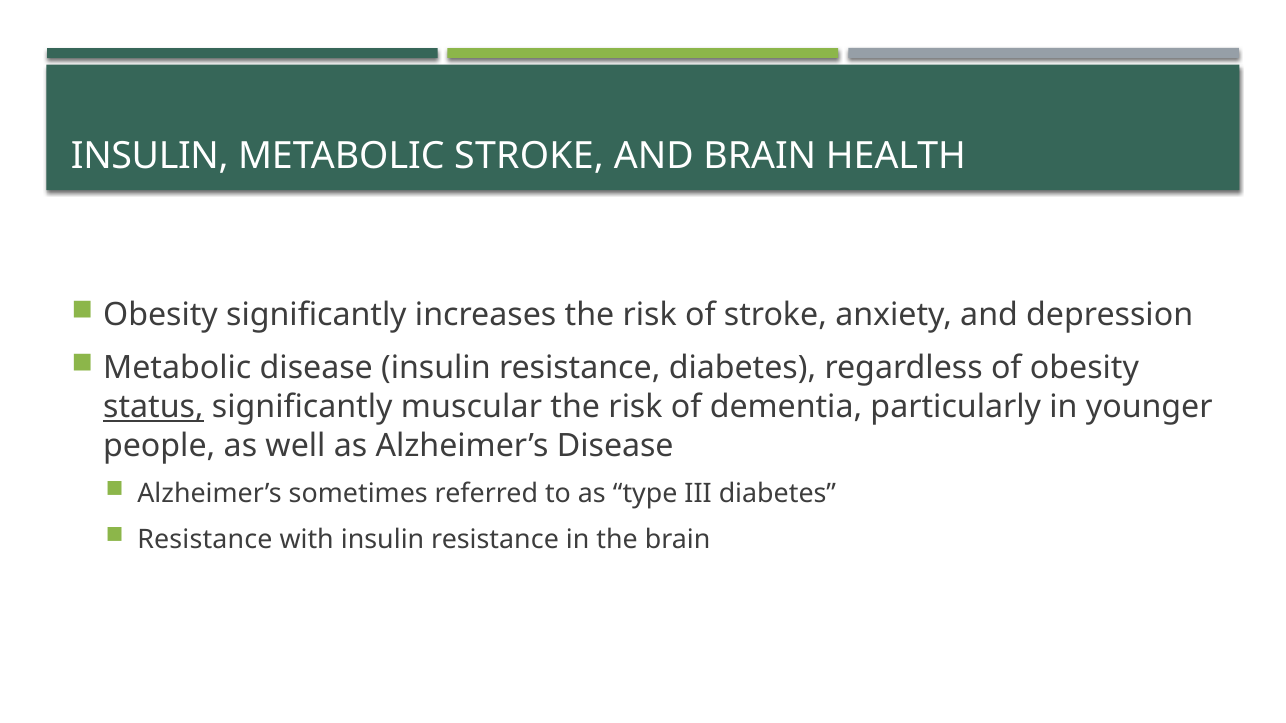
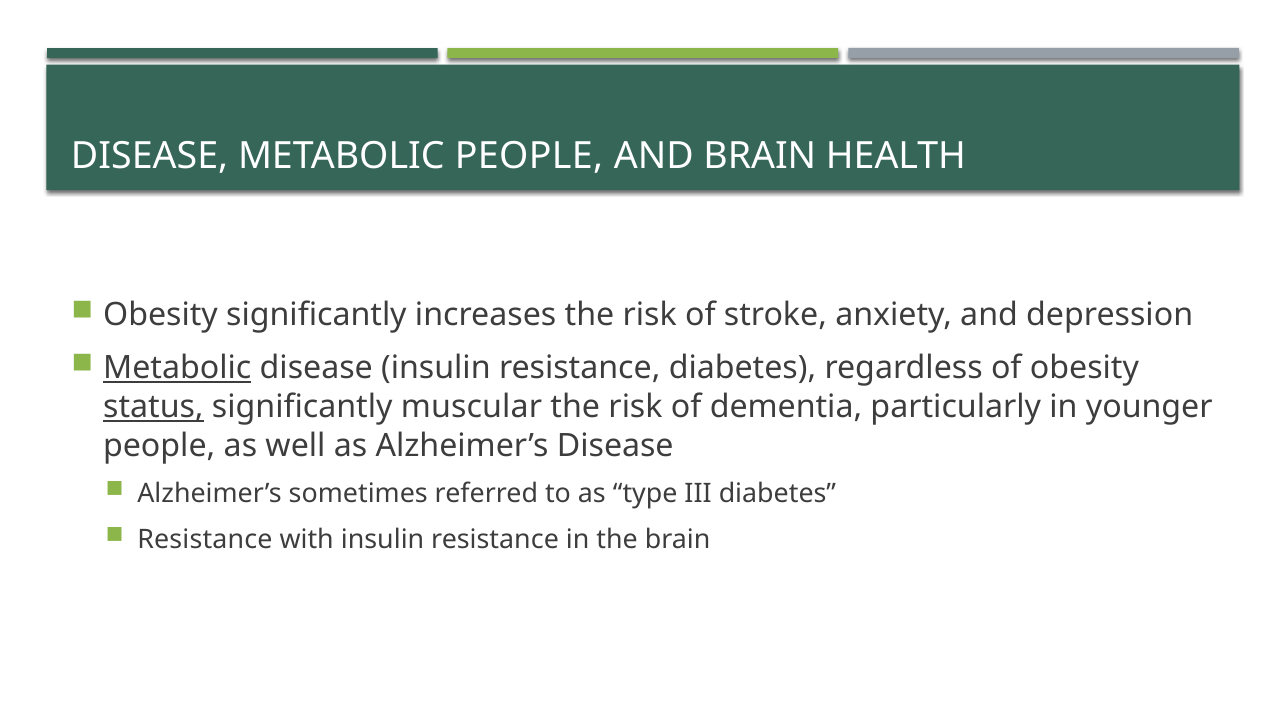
INSULIN: INSULIN -> DISEASE (150, 156)
METABOLIC STROKE: STROKE -> PEOPLE (529, 156)
Metabolic underline: none -> present (177, 369)
